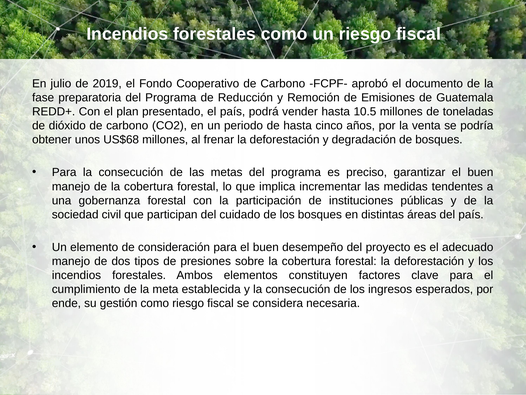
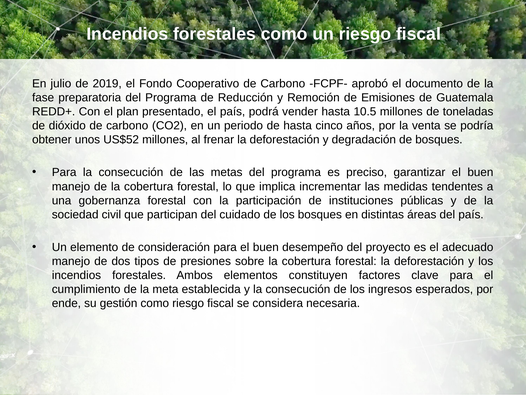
US$68: US$68 -> US$52 (121, 140)
